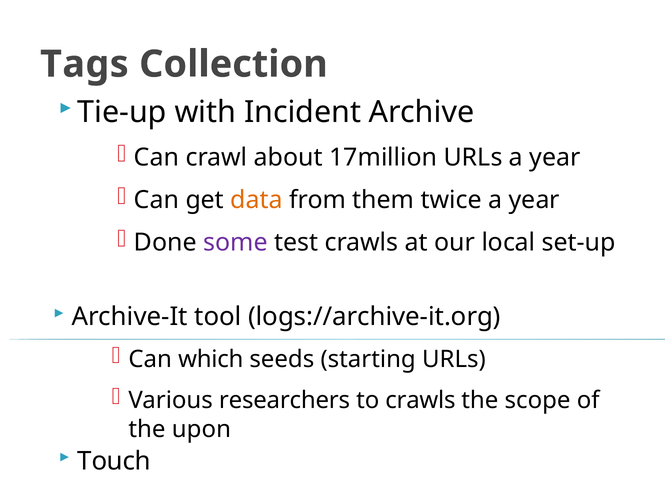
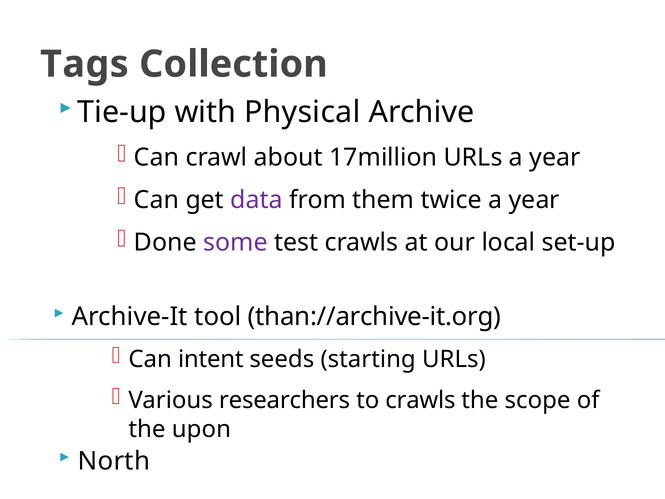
Incident: Incident -> Physical (302, 112)
data colour: orange -> purple (257, 200)
logs://archive-it.org: logs://archive-it.org -> than://archive-it.org (375, 317)
which: which -> intent (211, 359)
Touch: Touch -> North (114, 461)
